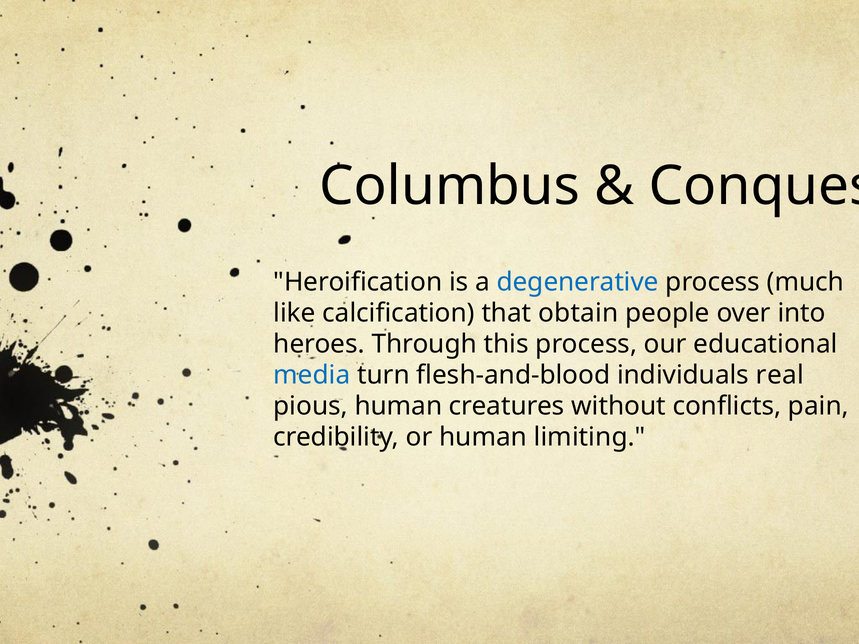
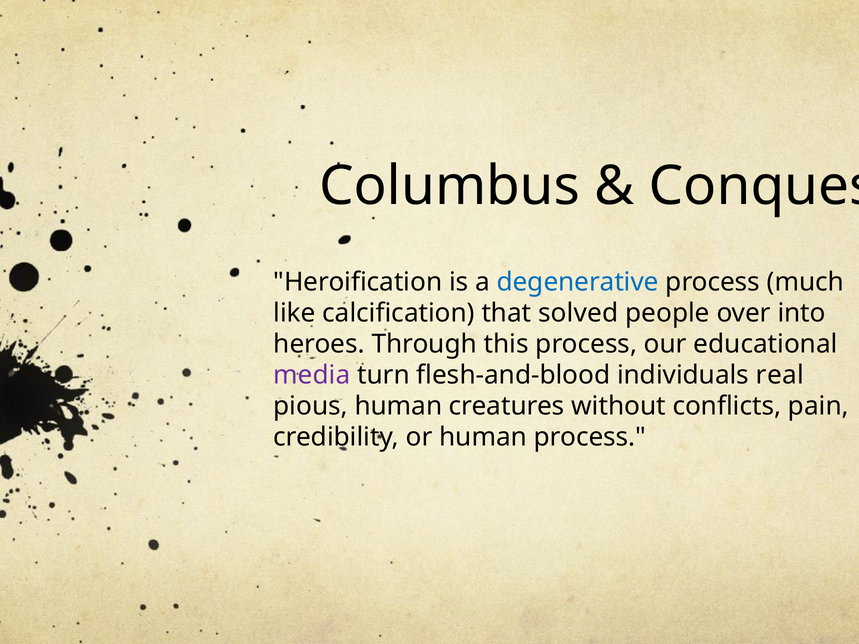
obtain: obtain -> solved (578, 313)
media colour: blue -> purple (312, 375)
human limiting: limiting -> process (590, 437)
